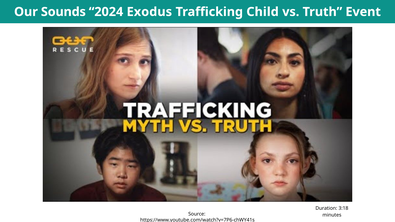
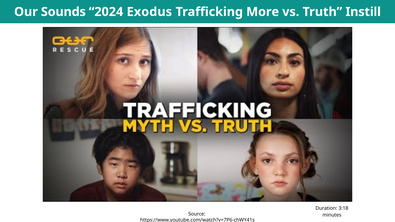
Child: Child -> More (263, 12)
Event: Event -> Instill (363, 12)
